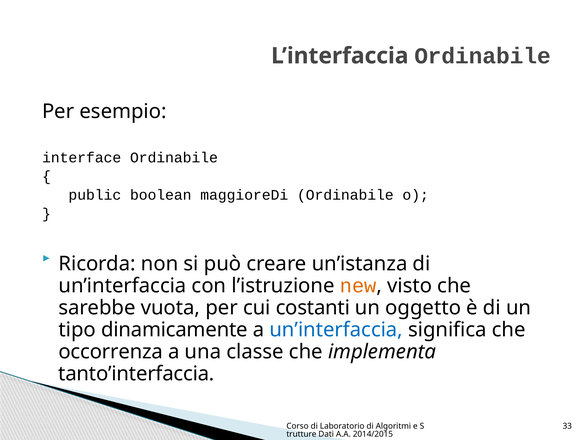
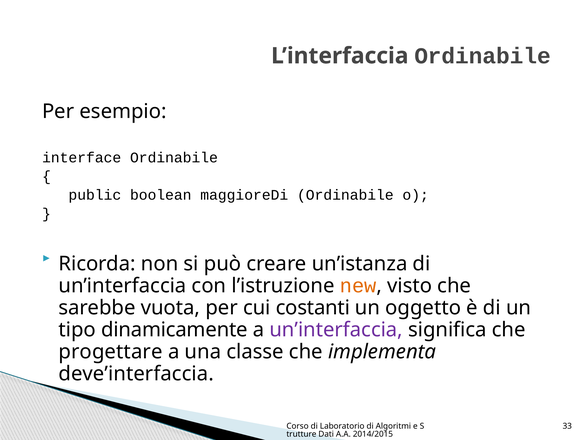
un’interfaccia colour: blue -> purple (336, 329)
occorrenza: occorrenza -> progettare (111, 351)
tanto’interfaccia: tanto’interfaccia -> deve’interfaccia (136, 373)
